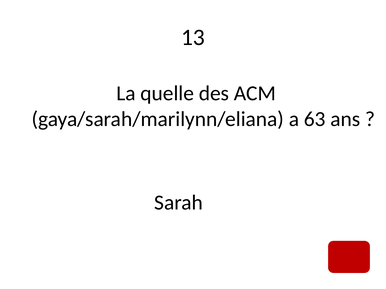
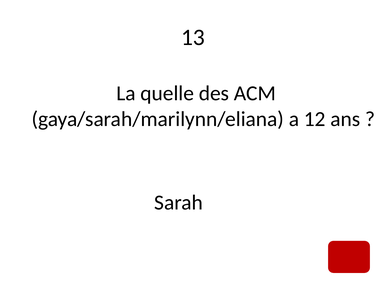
63: 63 -> 12 (315, 119)
